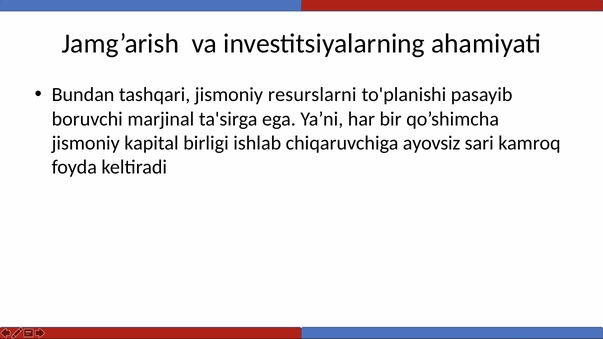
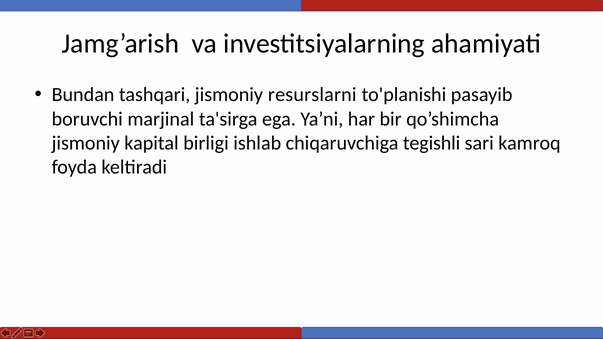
ayovsiz: ayovsiz -> tegishli (432, 143)
